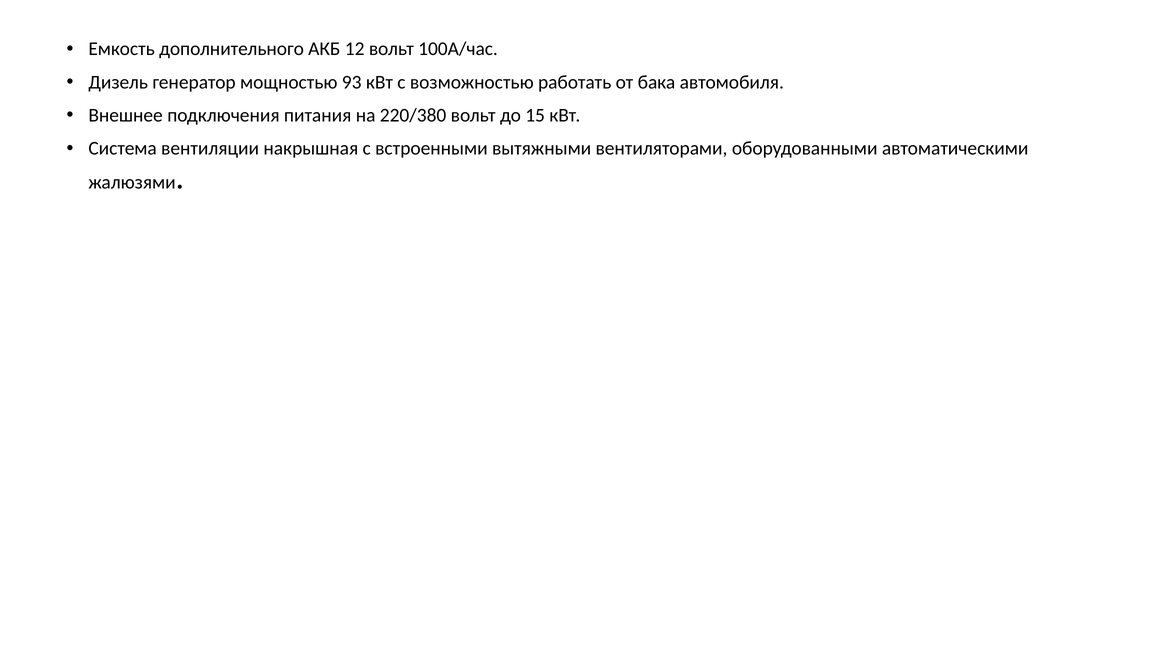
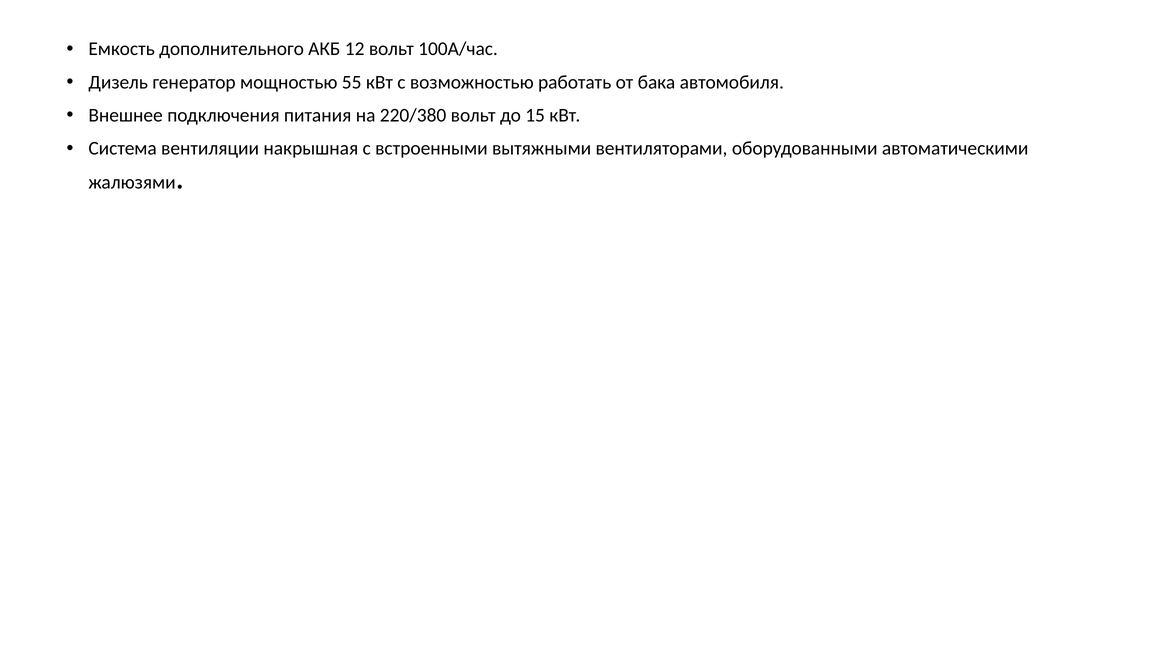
93: 93 -> 55 (352, 82)
